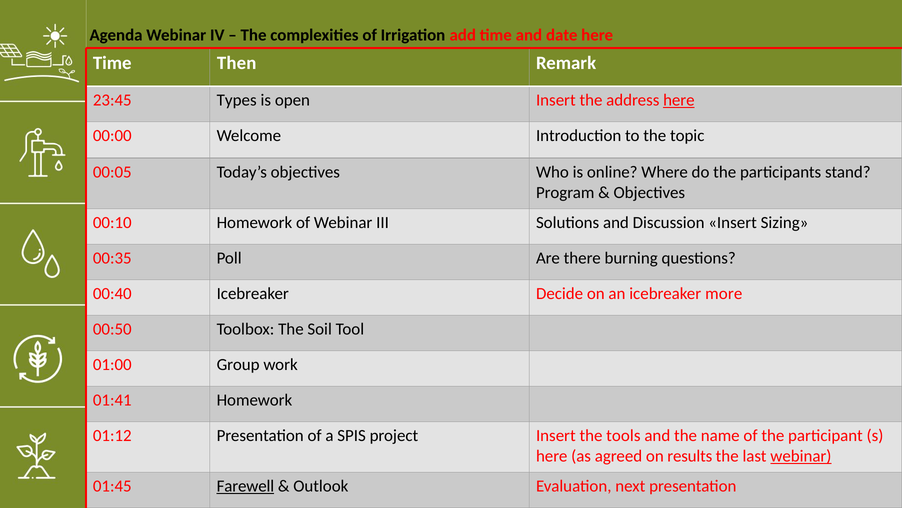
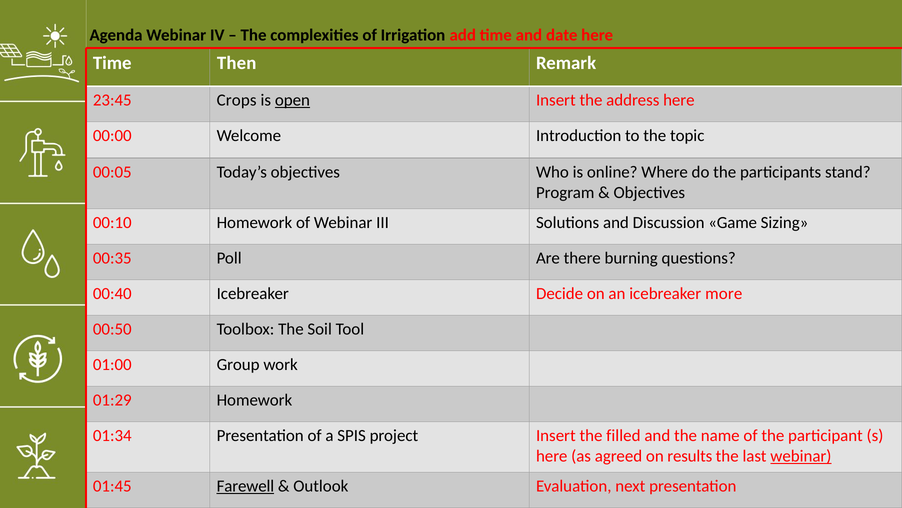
Types: Types -> Crops (237, 100)
open underline: none -> present (292, 100)
here underline: present -> none (679, 100)
Discussion Insert: Insert -> Game (733, 222)
01:41: 01:41 -> 01:29 (112, 400)
01:12: 01:12 -> 01:34 (112, 435)
tools: tools -> filled (623, 435)
